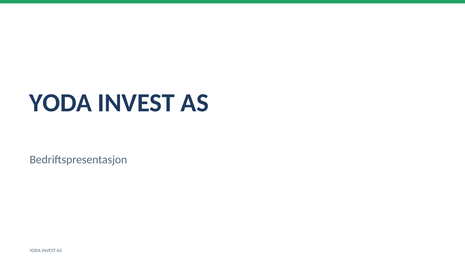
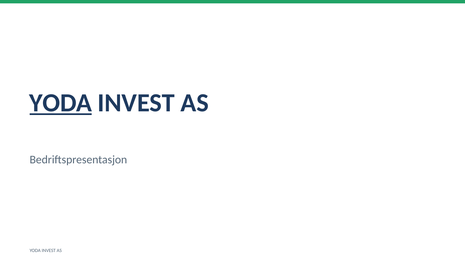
YODA underline: none -> present (61, 103)
